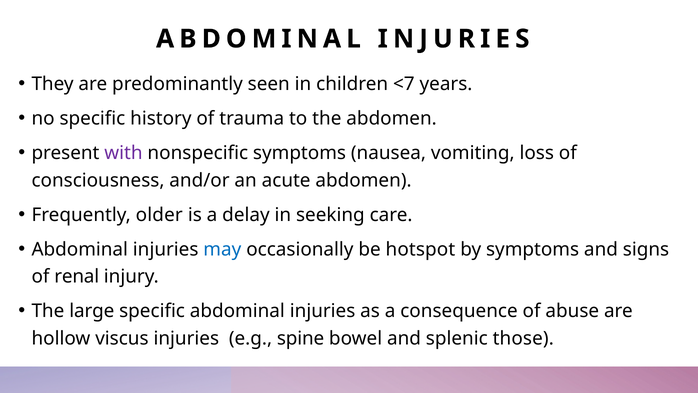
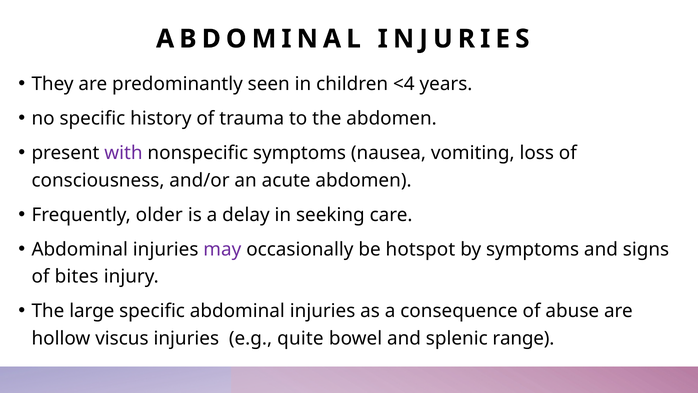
<7: <7 -> <4 (404, 84)
may colour: blue -> purple (222, 249)
renal: renal -> bites (77, 276)
spine: spine -> quite (300, 338)
those: those -> range (523, 338)
